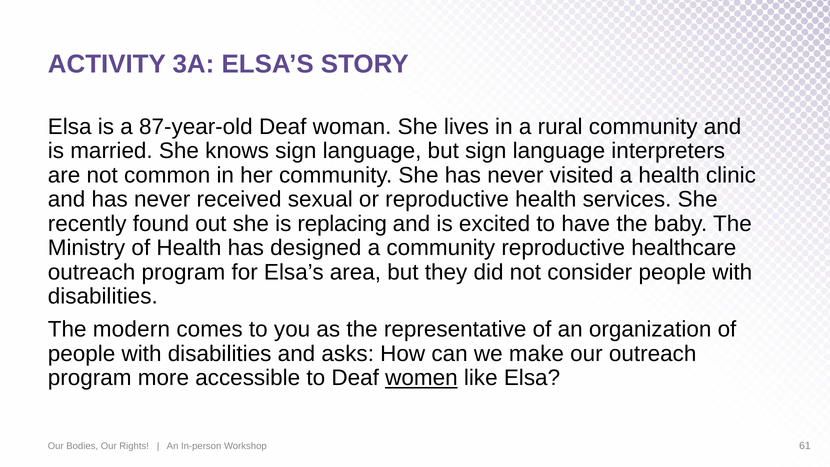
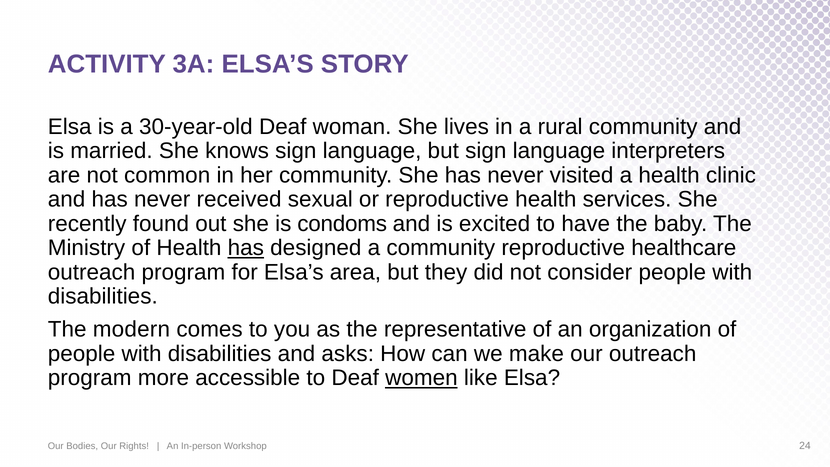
87-year-old: 87-year-old -> 30-year-old (196, 127)
replacing: replacing -> condoms (342, 224)
has underline: none -> present (246, 248)
61: 61 -> 24 (805, 446)
